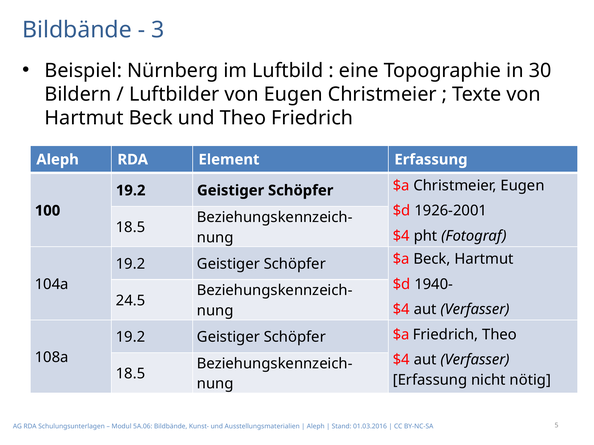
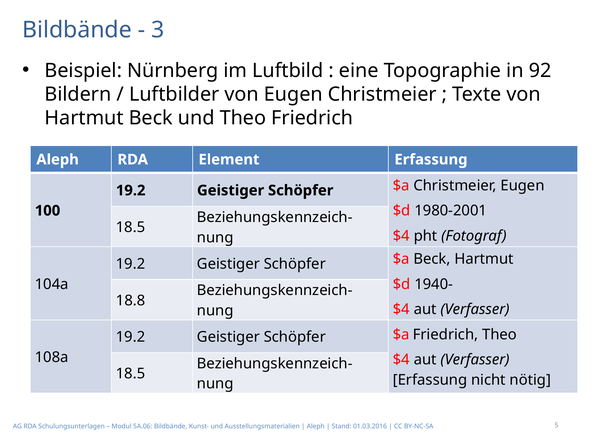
30: 30 -> 92 (540, 71)
1926-2001: 1926-2001 -> 1980-2001 (451, 211)
24.5: 24.5 -> 18.8 (131, 301)
